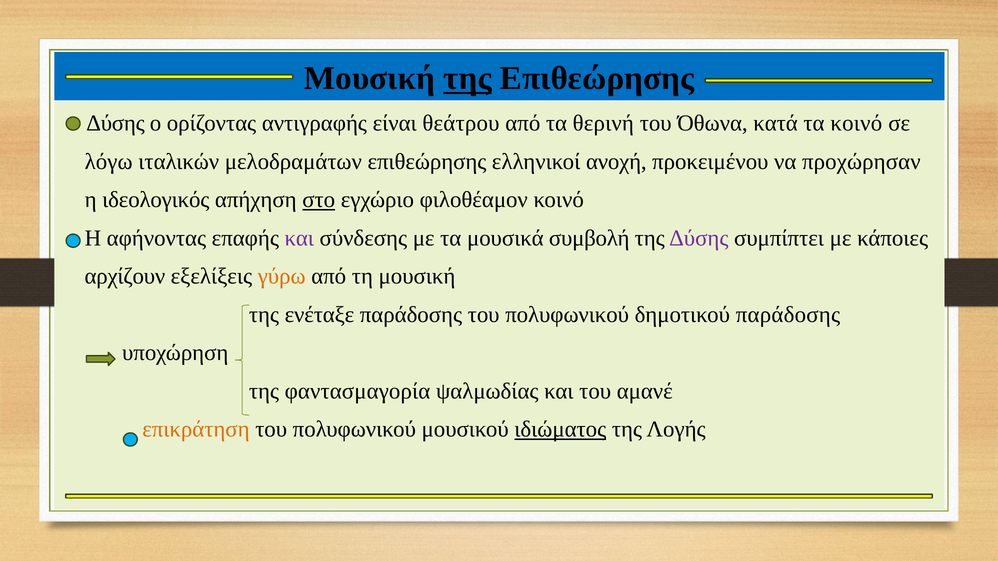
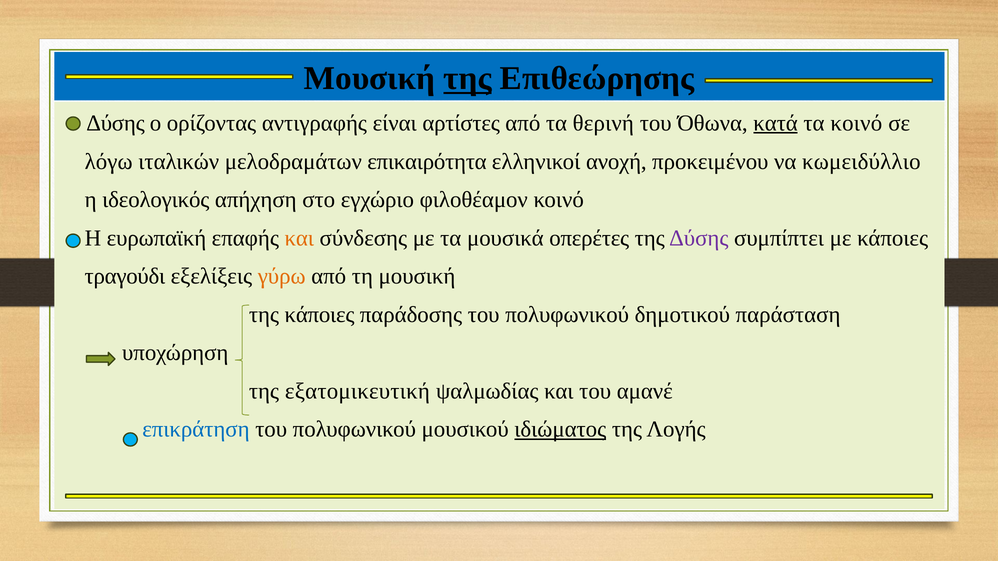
θεάτρου: θεάτρου -> αρτίστες (461, 123)
κατά underline: none -> present (776, 123)
μελοδραμάτων επιθεώρησης: επιθεώρησης -> επικαιρότητα (427, 162)
προχώρησαν: προχώρησαν -> κωμειδύλλιο (861, 162)
στο underline: present -> none (319, 200)
αφήνοντας: αφήνοντας -> ευρωπαϊκή (156, 238)
και colour: purple -> orange (299, 238)
συμβολή: συμβολή -> οπερέτες (589, 238)
αρχίζουν: αρχίζουν -> τραγούδι (125, 277)
της ενέταξε: ενέταξε -> κάποιες (320, 315)
δημοτικού παράδοσης: παράδοσης -> παράσταση (788, 315)
φαντασμαγορία: φαντασμαγορία -> εξατομικευτική (357, 391)
επικράτηση colour: orange -> blue (196, 430)
